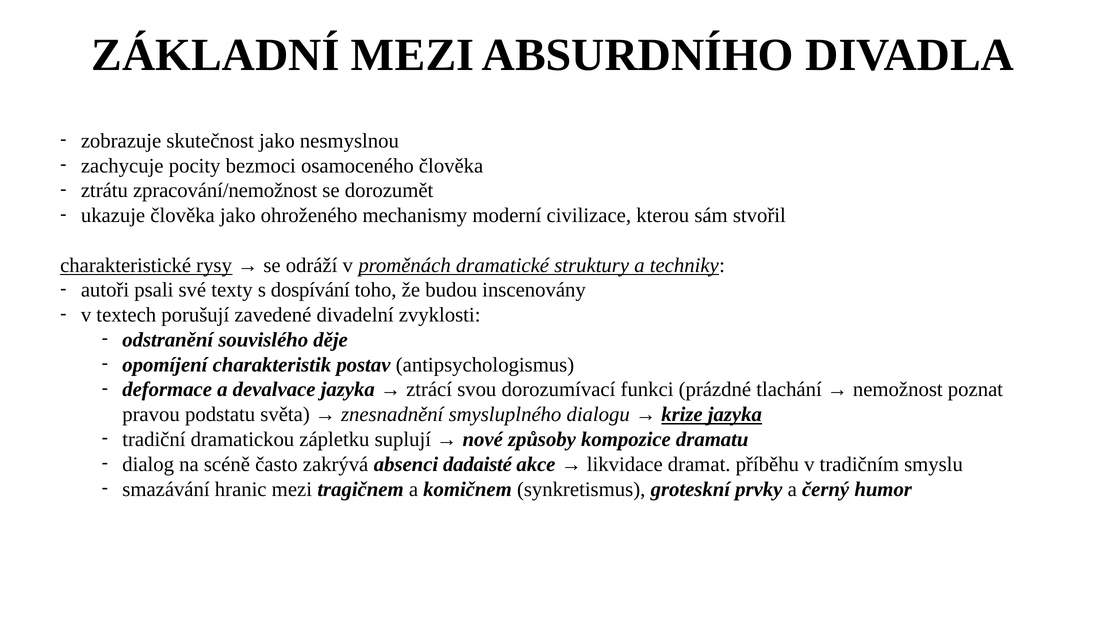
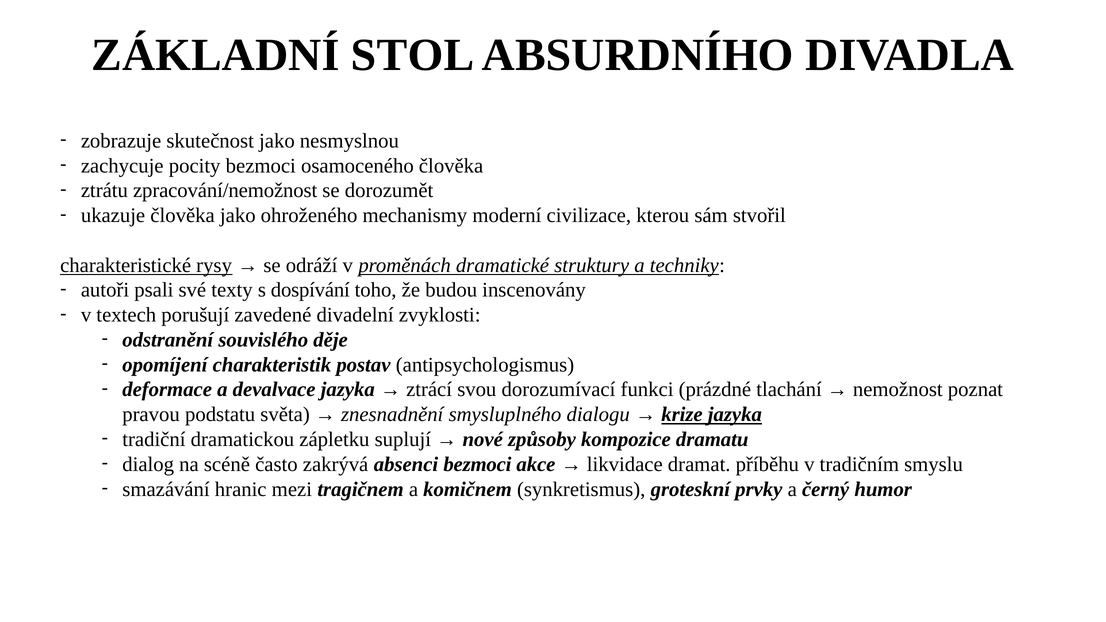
ZÁKLADNÍ MEZI: MEZI -> STOL (413, 55)
absenci dadaisté: dadaisté -> bezmoci (477, 464)
